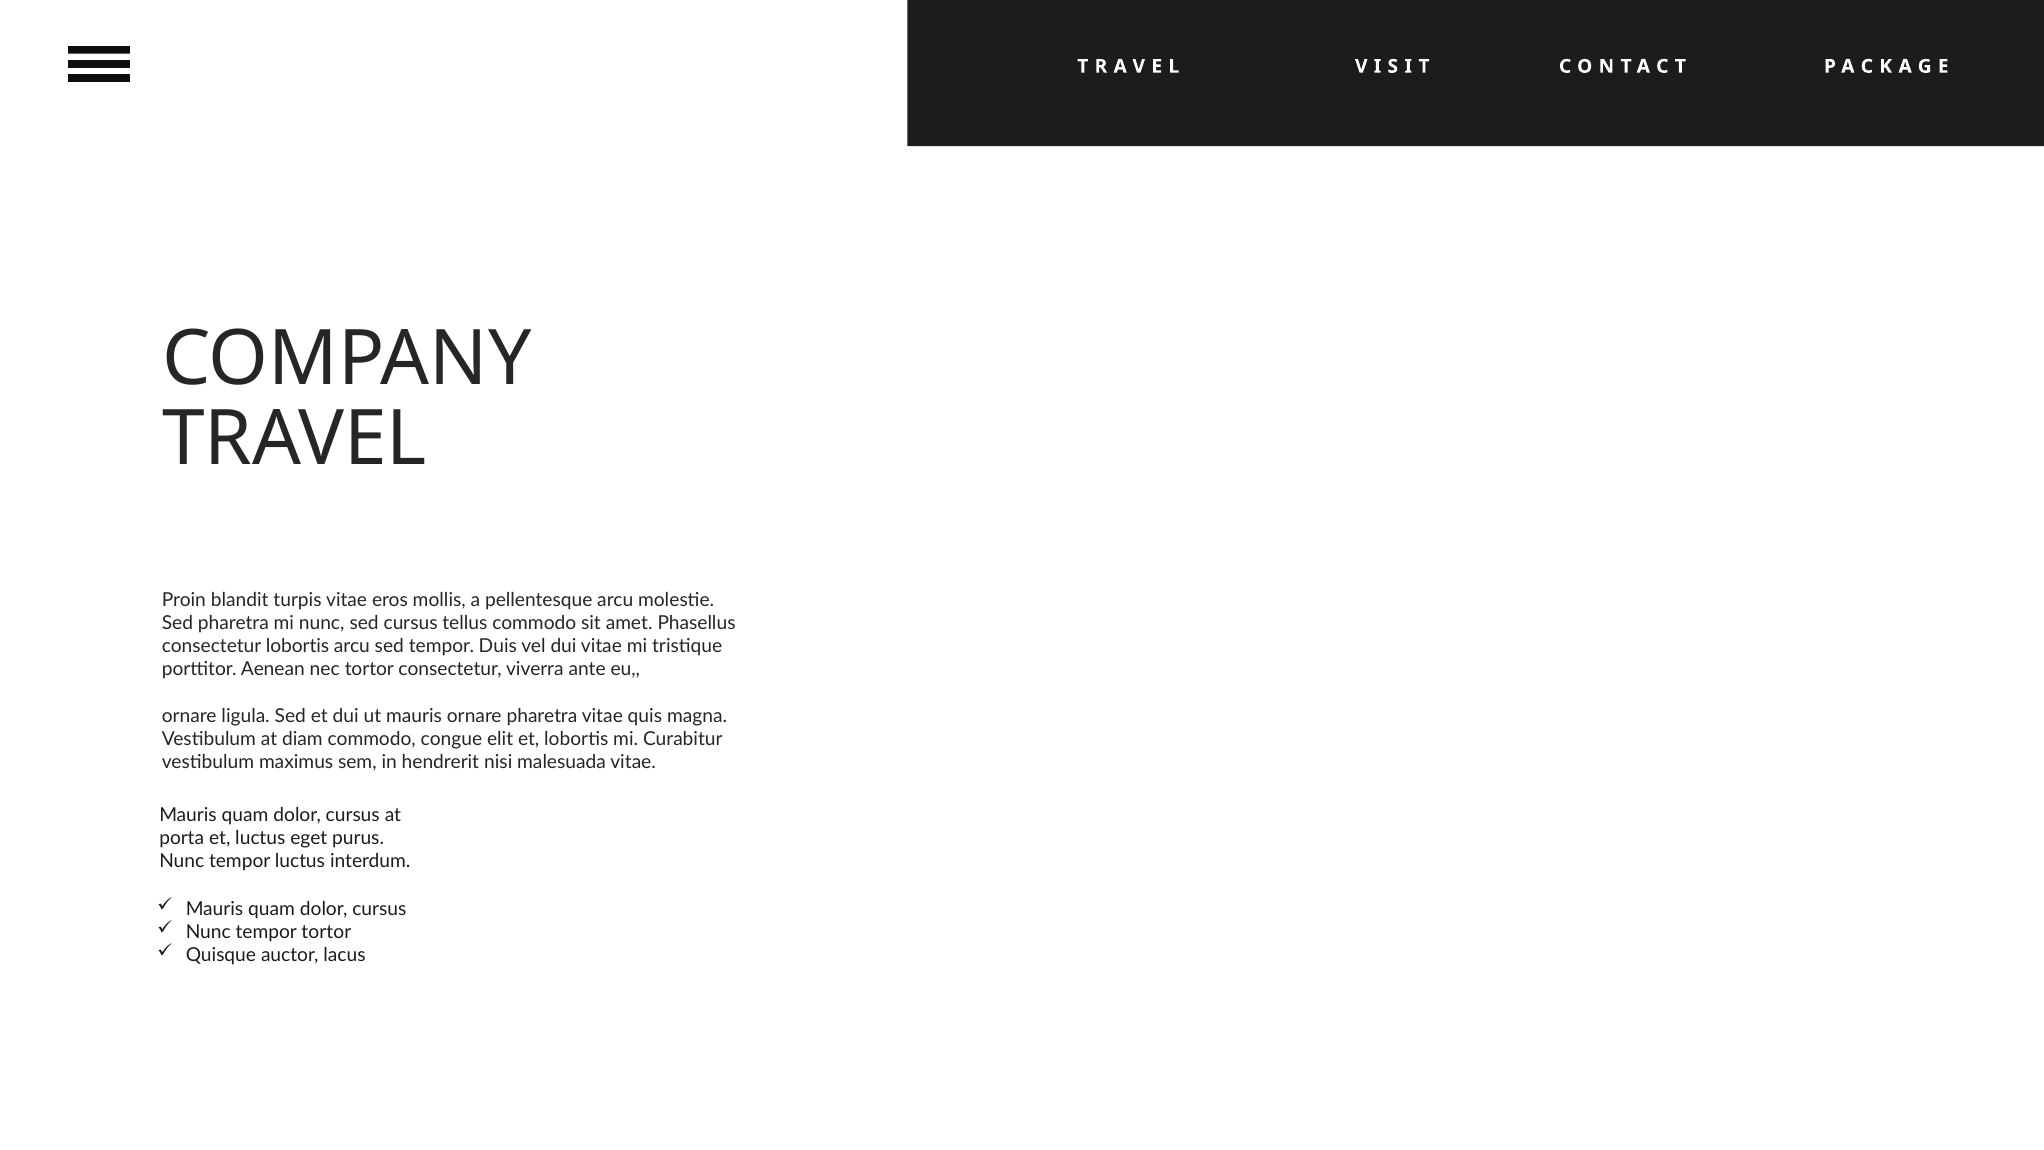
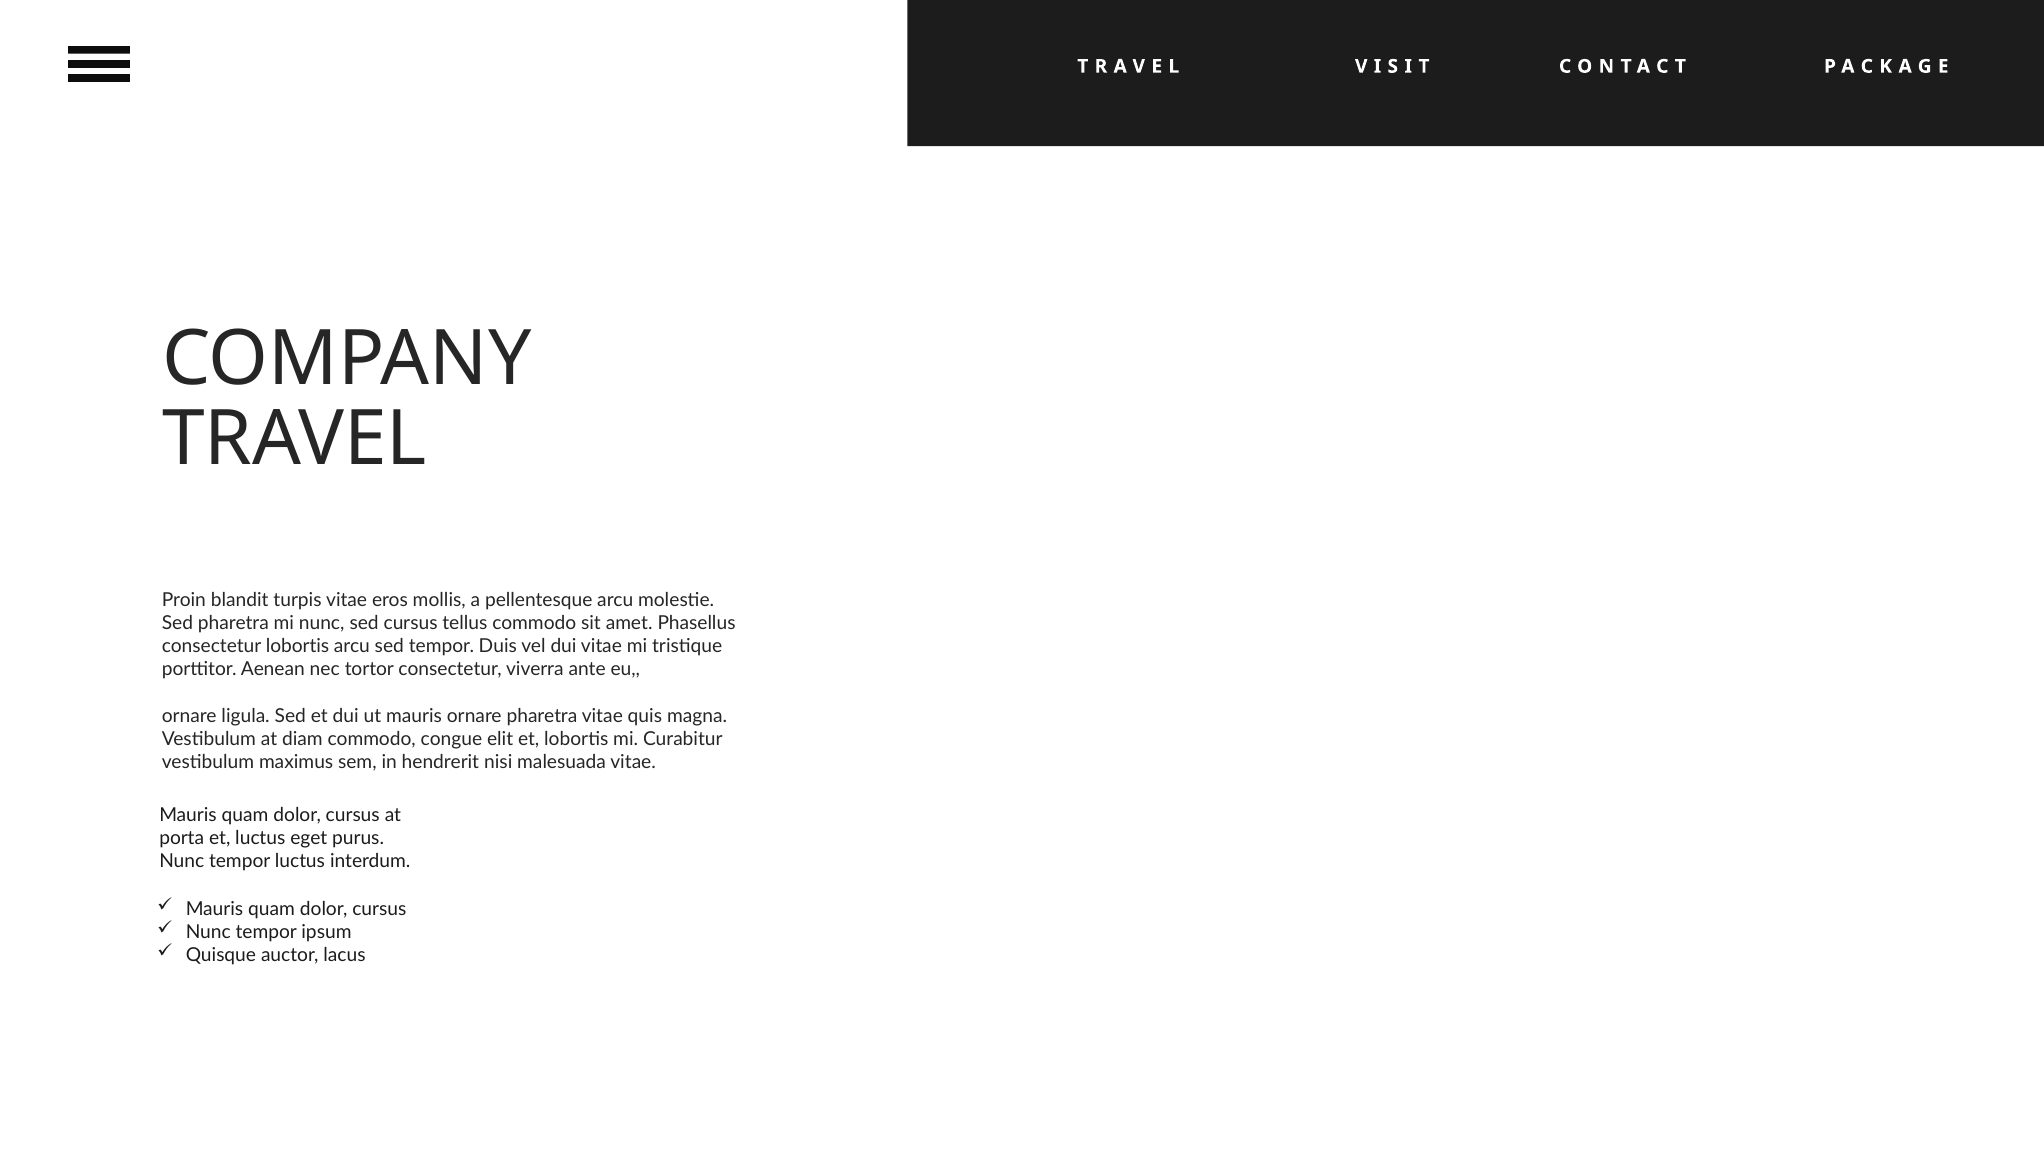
tempor tortor: tortor -> ipsum (326, 932)
